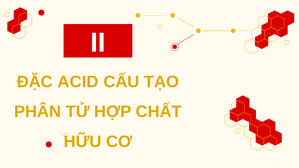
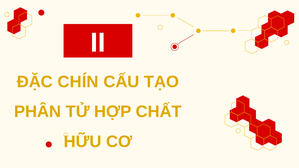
ACID: ACID -> CHÍN (78, 82)
